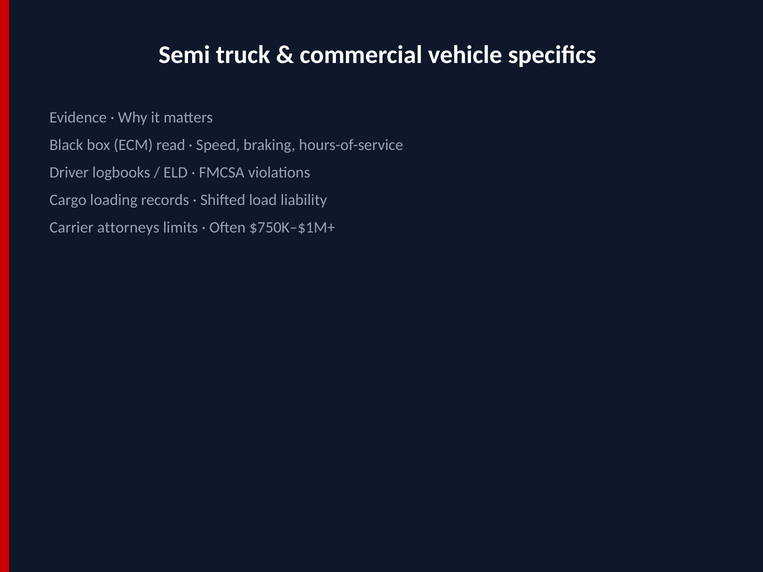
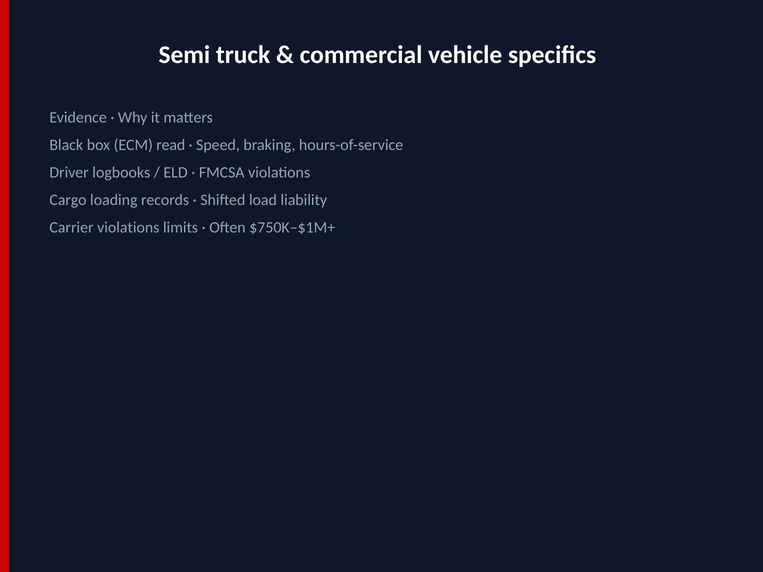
Carrier attorneys: attorneys -> violations (128, 228)
